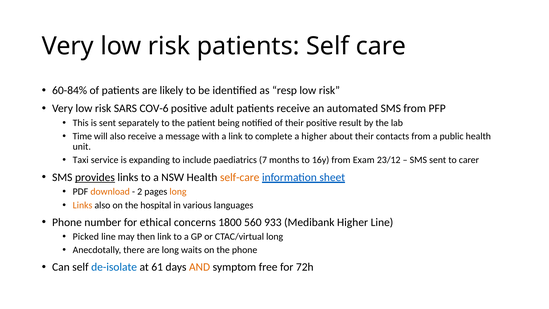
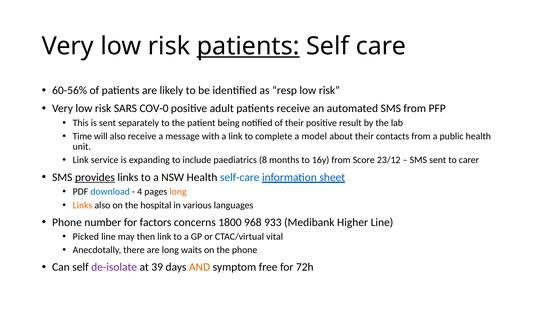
patients underline: none -> present (248, 46)
60-84%: 60-84% -> 60-56% (70, 90)
COV-6: COV-6 -> COV-0 (154, 108)
a higher: higher -> model (314, 136)
Taxi: Taxi -> Link (81, 160)
7: 7 -> 8 (263, 160)
Exam: Exam -> Score (364, 160)
self-care colour: orange -> blue (240, 177)
download colour: orange -> blue (110, 192)
2: 2 -> 4 (140, 192)
ethical: ethical -> factors (156, 222)
560: 560 -> 968 (253, 222)
CTAC/virtual long: long -> vital (275, 236)
de-isolate colour: blue -> purple (114, 267)
61: 61 -> 39 (157, 267)
